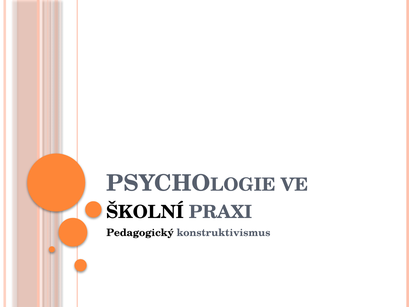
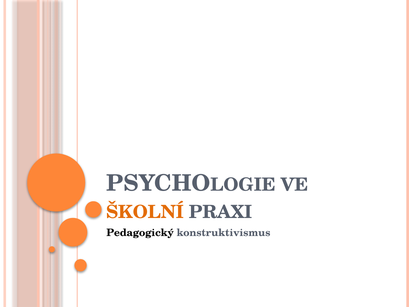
ŠKOLNÍ colour: black -> orange (145, 212)
